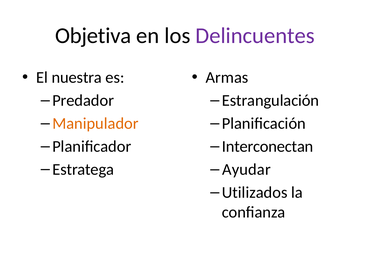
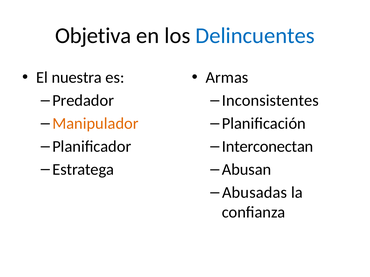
Delincuentes colour: purple -> blue (255, 36)
Estrangulación: Estrangulación -> Inconsistentes (270, 101)
Ayudar: Ayudar -> Abusan (247, 170)
Utilizados: Utilizados -> Abusadas (255, 193)
